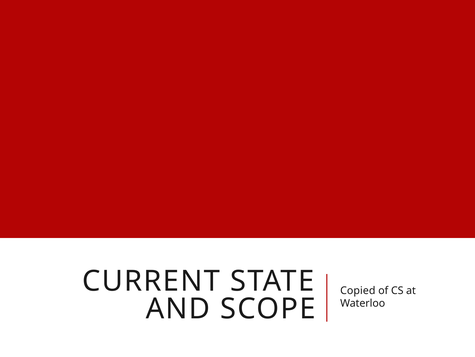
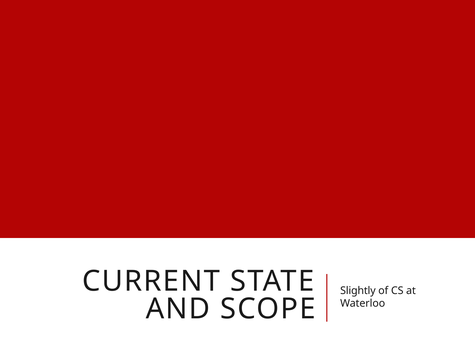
Copied: Copied -> Slightly (358, 290)
